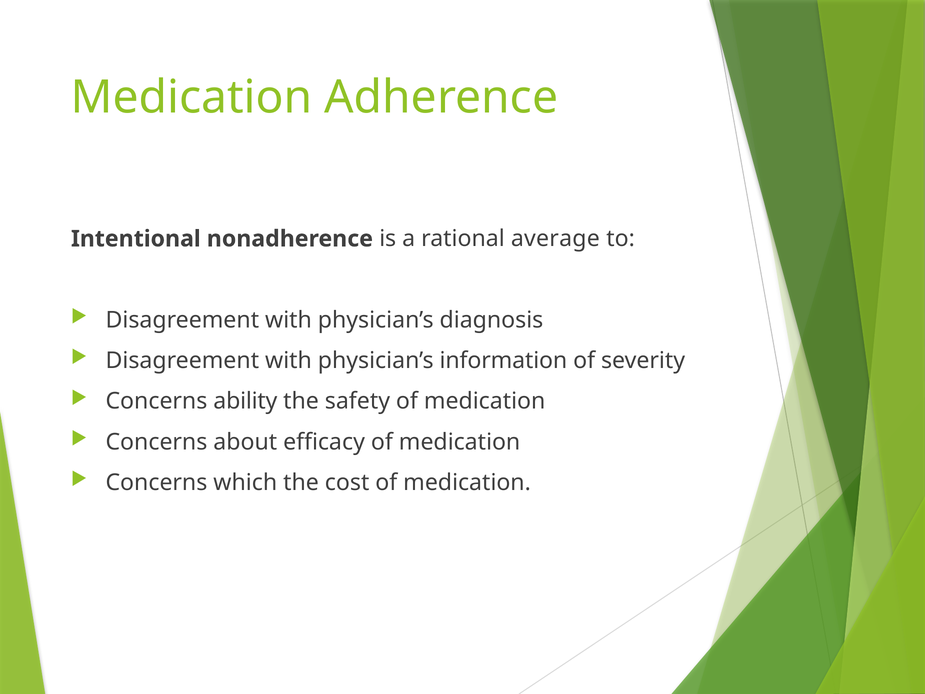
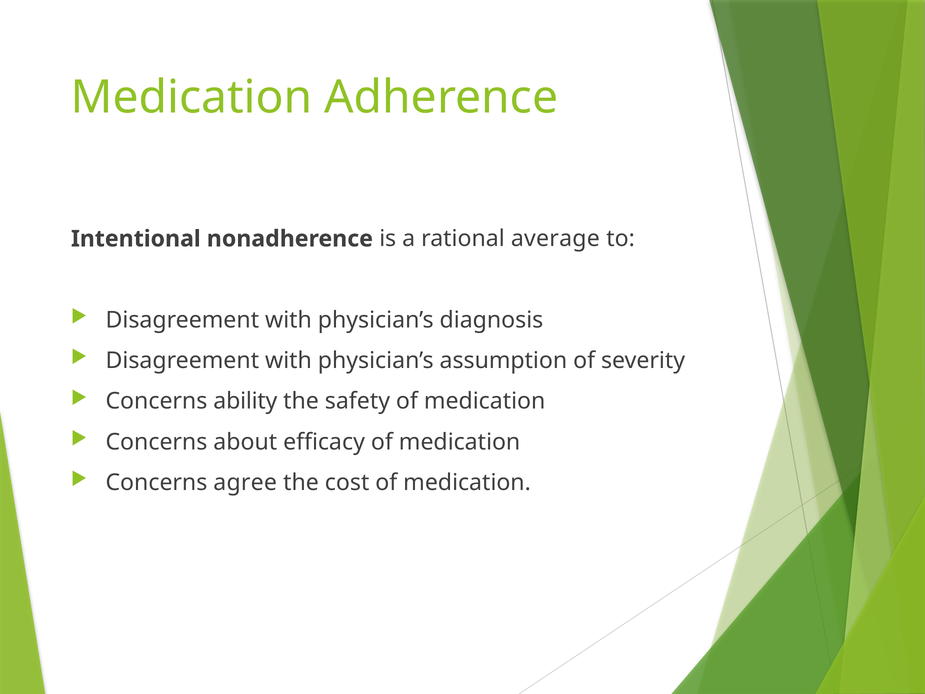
information: information -> assumption (503, 361)
which: which -> agree (245, 482)
